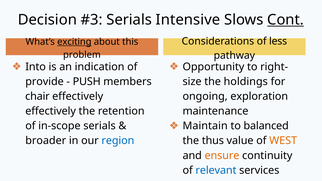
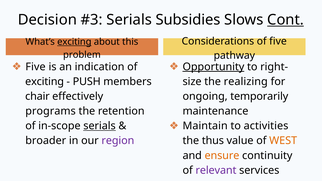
Intensive: Intensive -> Subsidies (188, 20)
of less: less -> five (278, 41)
Into: Into -> Five (36, 67)
Opportunity underline: none -> present (213, 67)
provide: provide -> exciting (45, 82)
holdings: holdings -> realizing (246, 82)
exploration: exploration -> temporarily (259, 96)
effectively: effectively -> programs (51, 111)
balanced: balanced -> activities (266, 126)
serials underline: none -> present (100, 126)
region colour: blue -> purple (118, 141)
relevant colour: blue -> purple (216, 170)
